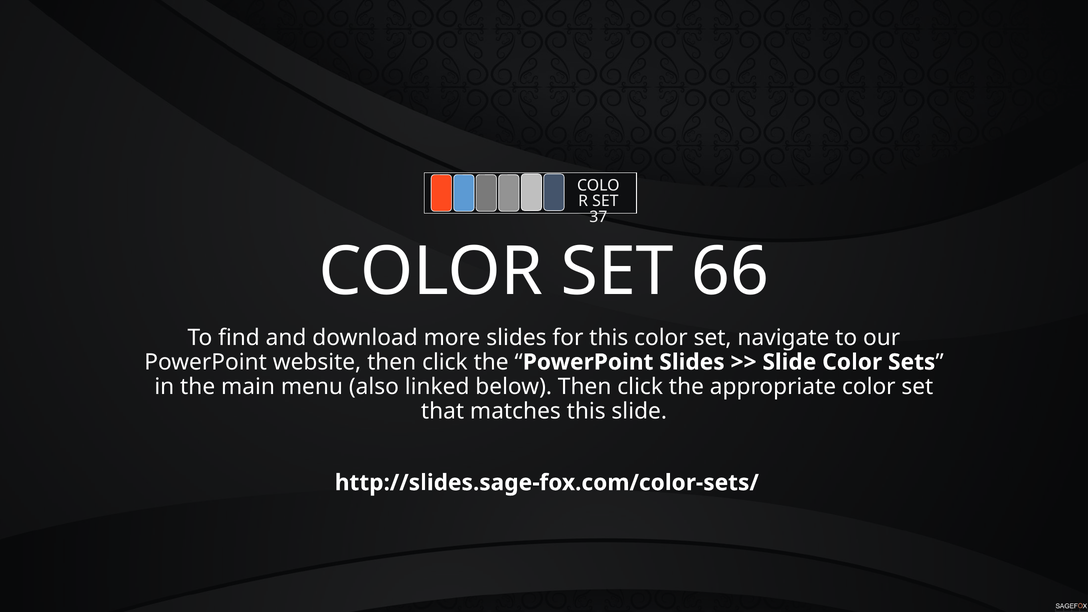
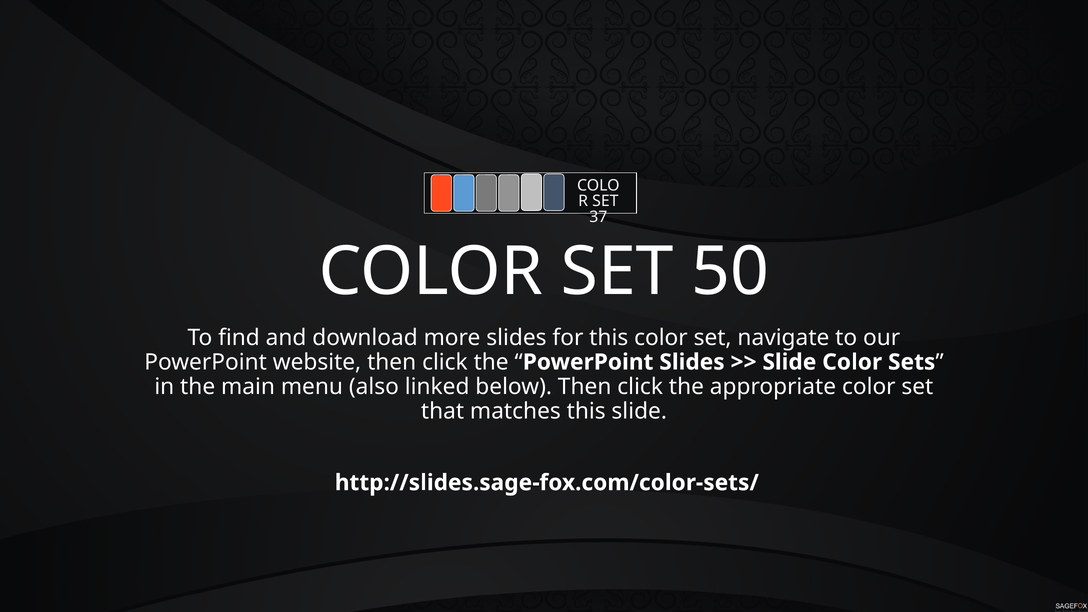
66: 66 -> 50 (730, 272)
